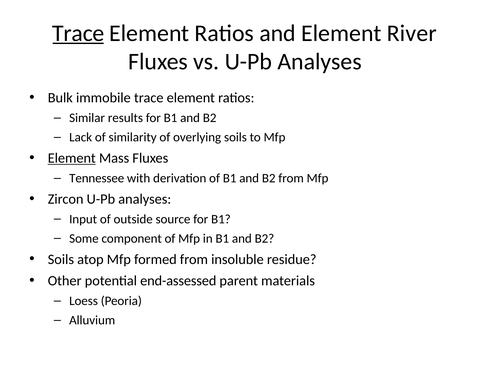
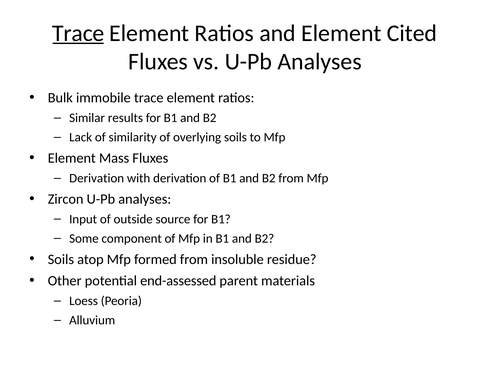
River: River -> Cited (412, 33)
Element underline: present -> none (72, 158)
Tennessee: Tennessee -> Derivation (97, 178)
